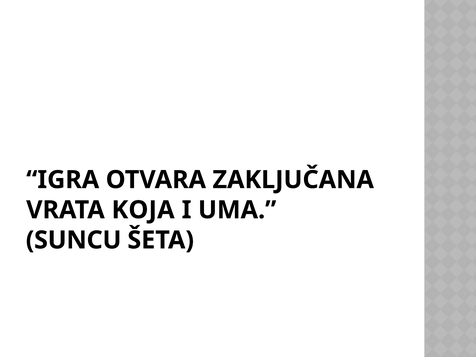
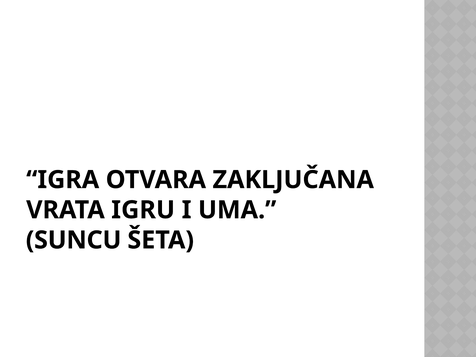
KOJA: KOJA -> IGRU (143, 210)
